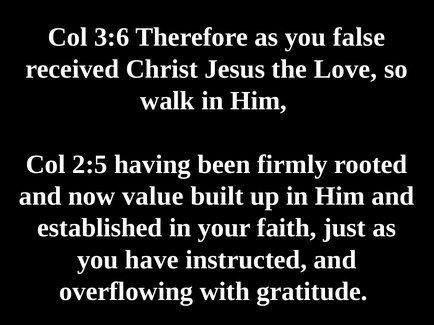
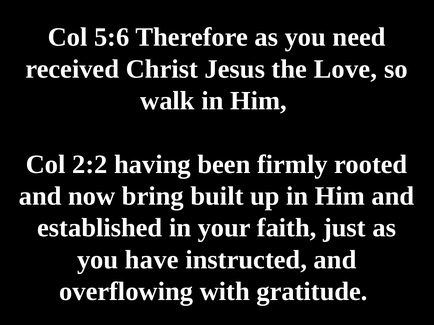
3:6: 3:6 -> 5:6 (112, 37)
false: false -> need (359, 37)
2:5: 2:5 -> 2:2 (90, 165)
value: value -> bring (153, 196)
